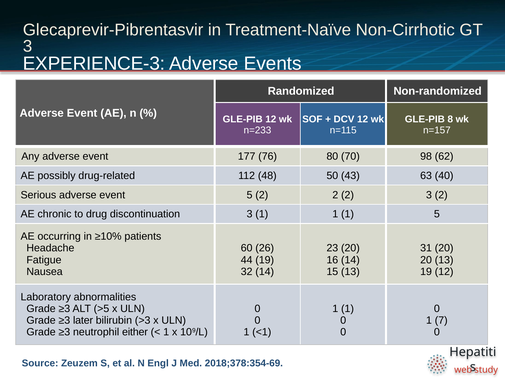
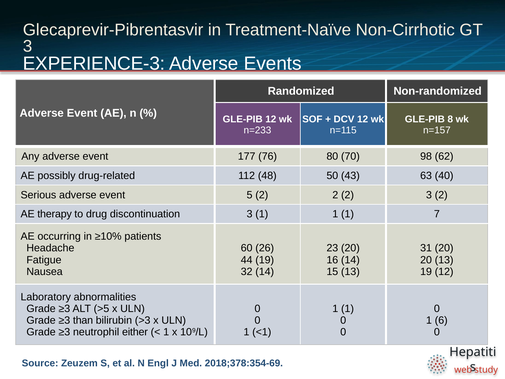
chronic: chronic -> therapy (55, 214)
1 5: 5 -> 7 (437, 214)
later: later -> than (83, 320)
7: 7 -> 6 (441, 320)
